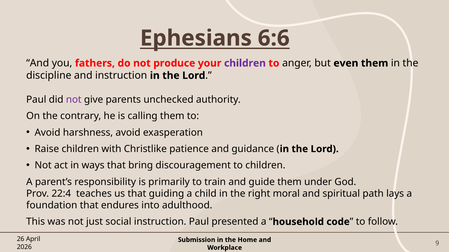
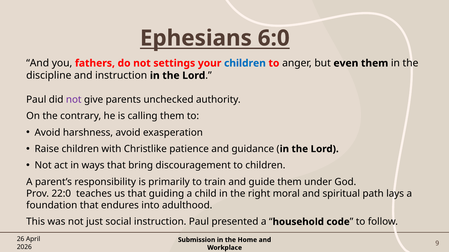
6:6: 6:6 -> 6:0 (274, 38)
produce: produce -> settings (174, 63)
children colour: purple -> blue (245, 63)
22:4: 22:4 -> 22:0 (61, 194)
